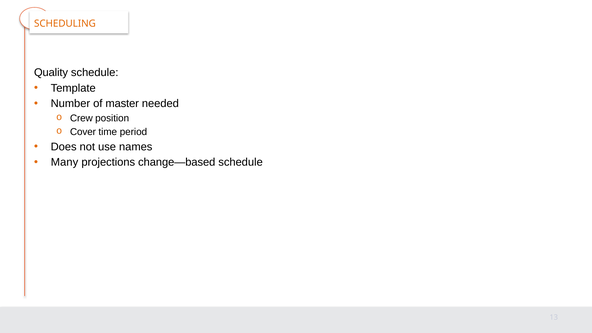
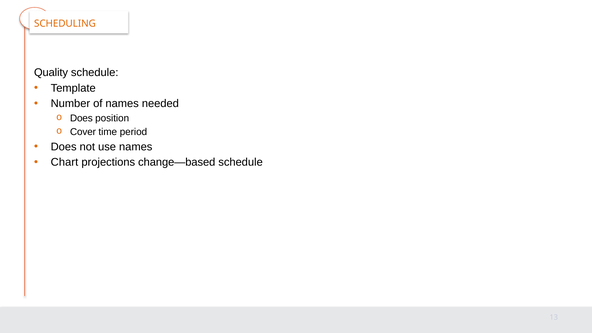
of master: master -> names (122, 104)
Crew: Crew -> Does (81, 118)
Many: Many -> Chart (65, 162)
